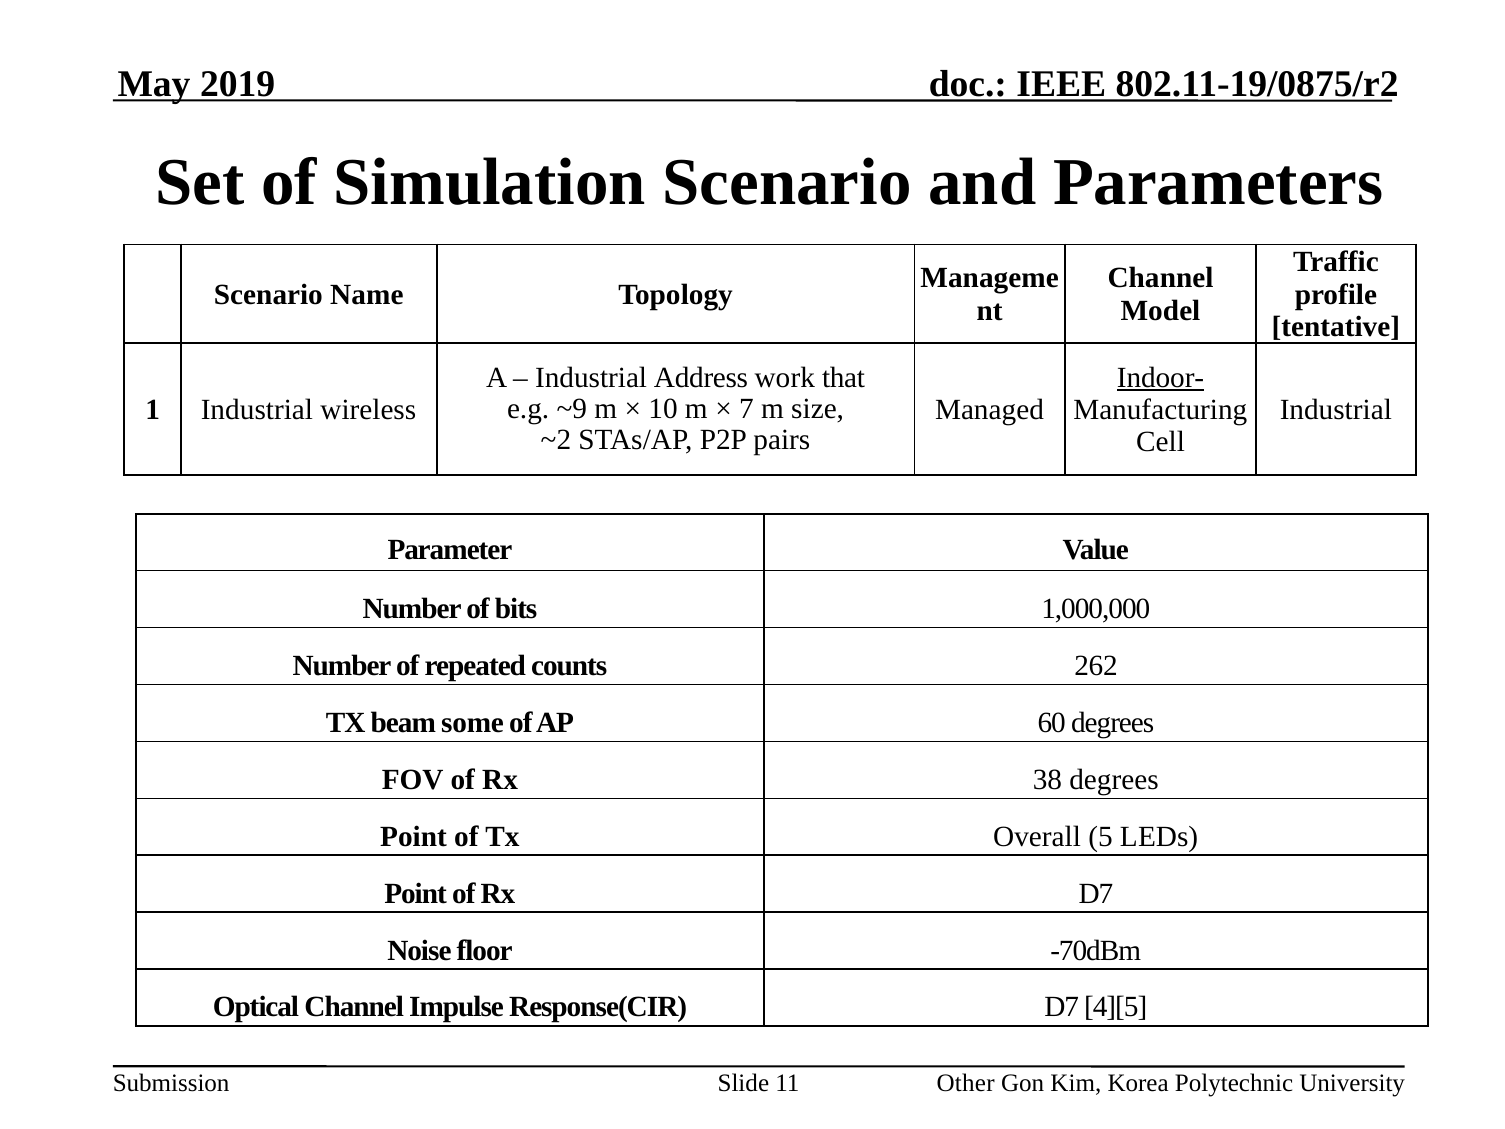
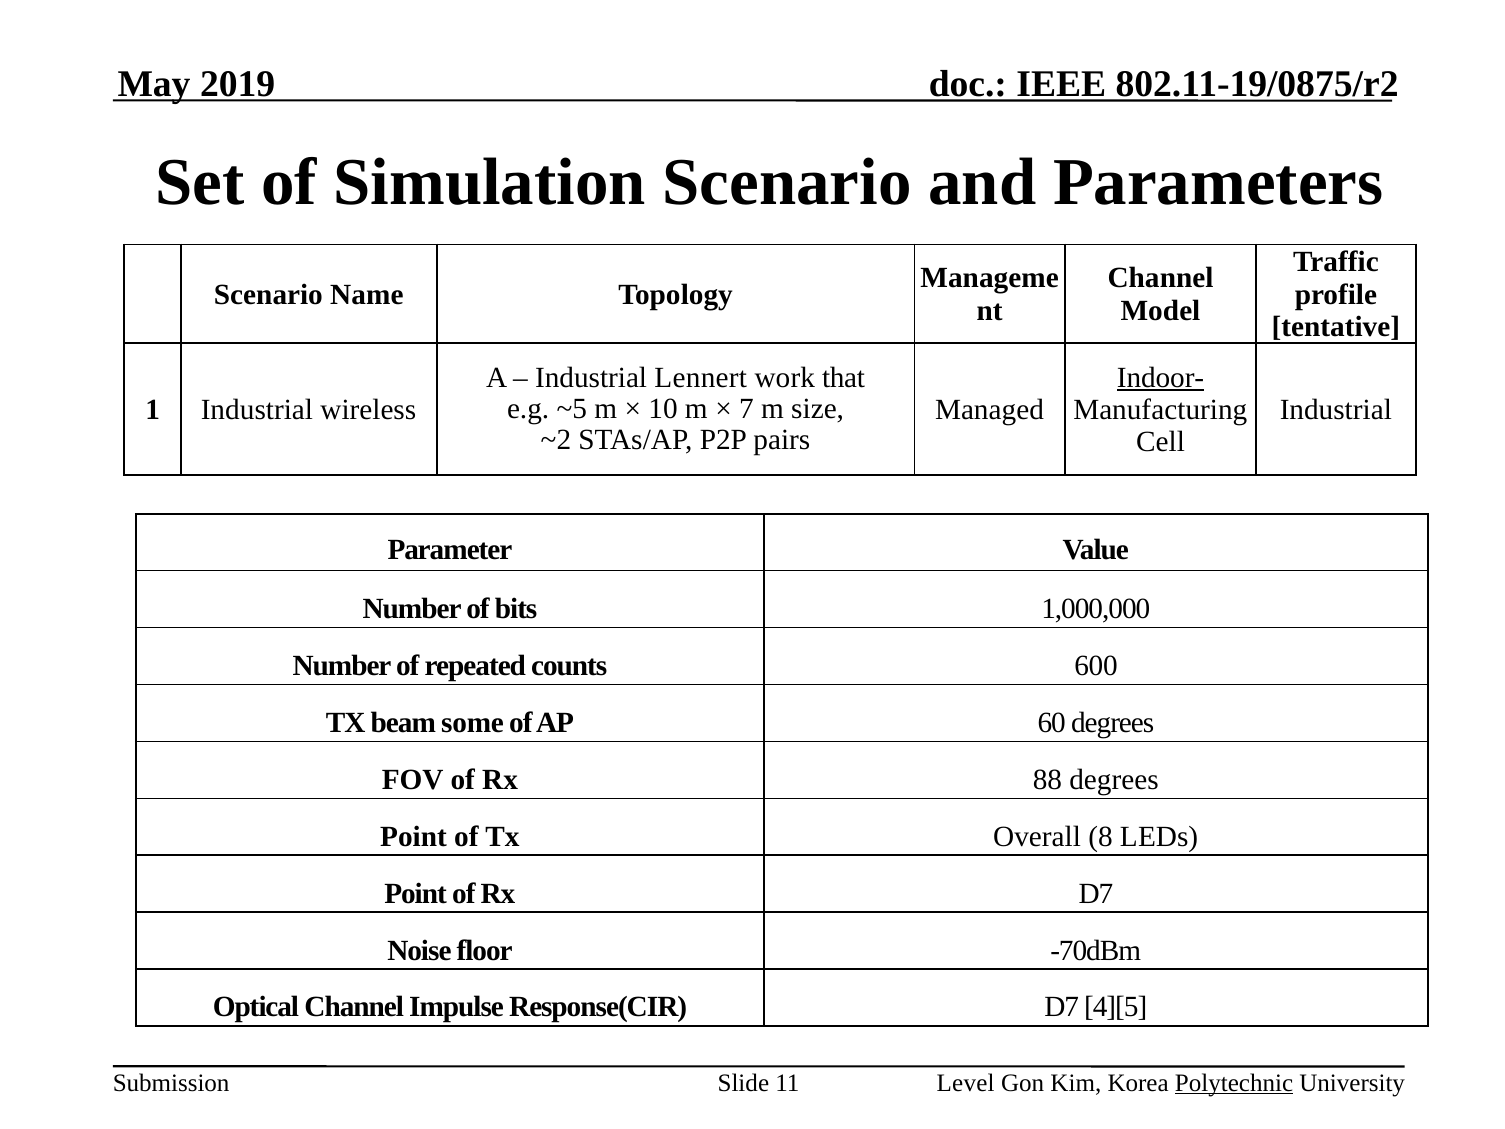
Address: Address -> Lennert (701, 377)
~9: ~9 -> ~5 (572, 409)
262: 262 -> 600 (1096, 665)
38: 38 -> 88 (1047, 779)
5: 5 -> 8 (1101, 836)
Other: Other -> Level (966, 1083)
Polytechnic underline: none -> present (1234, 1083)
